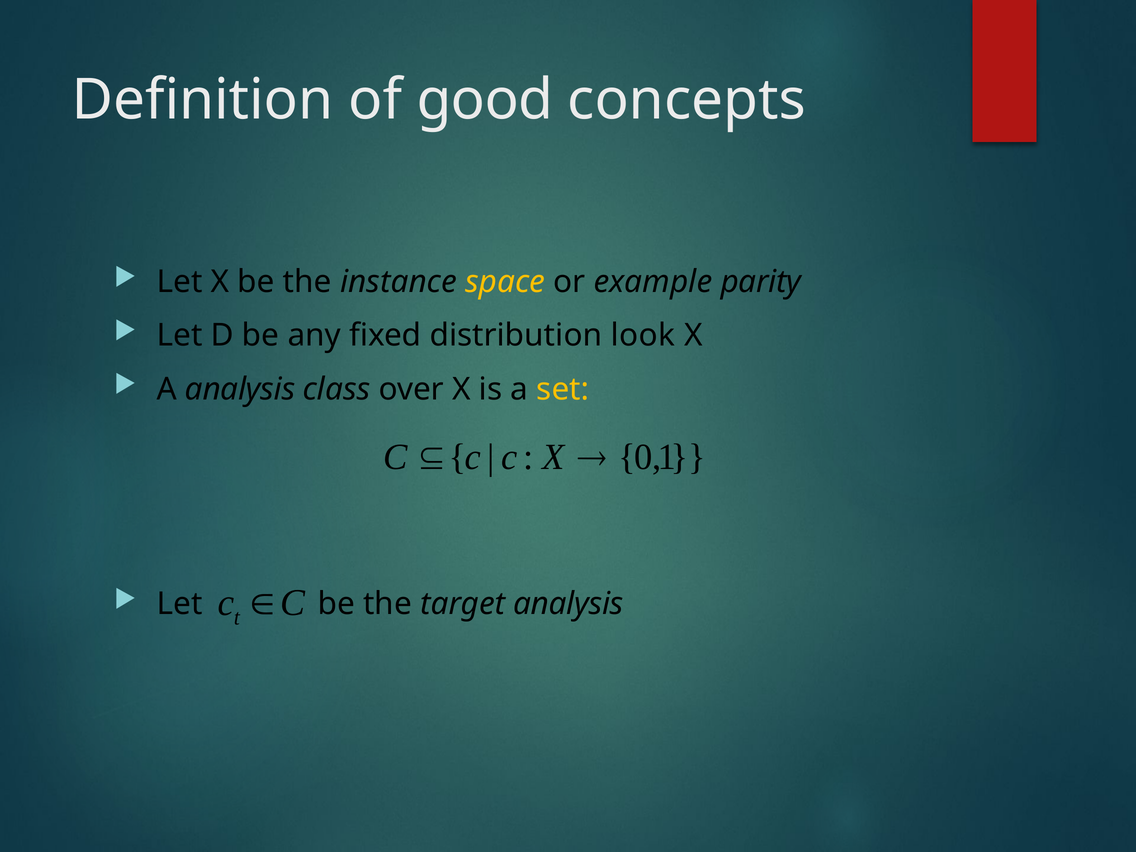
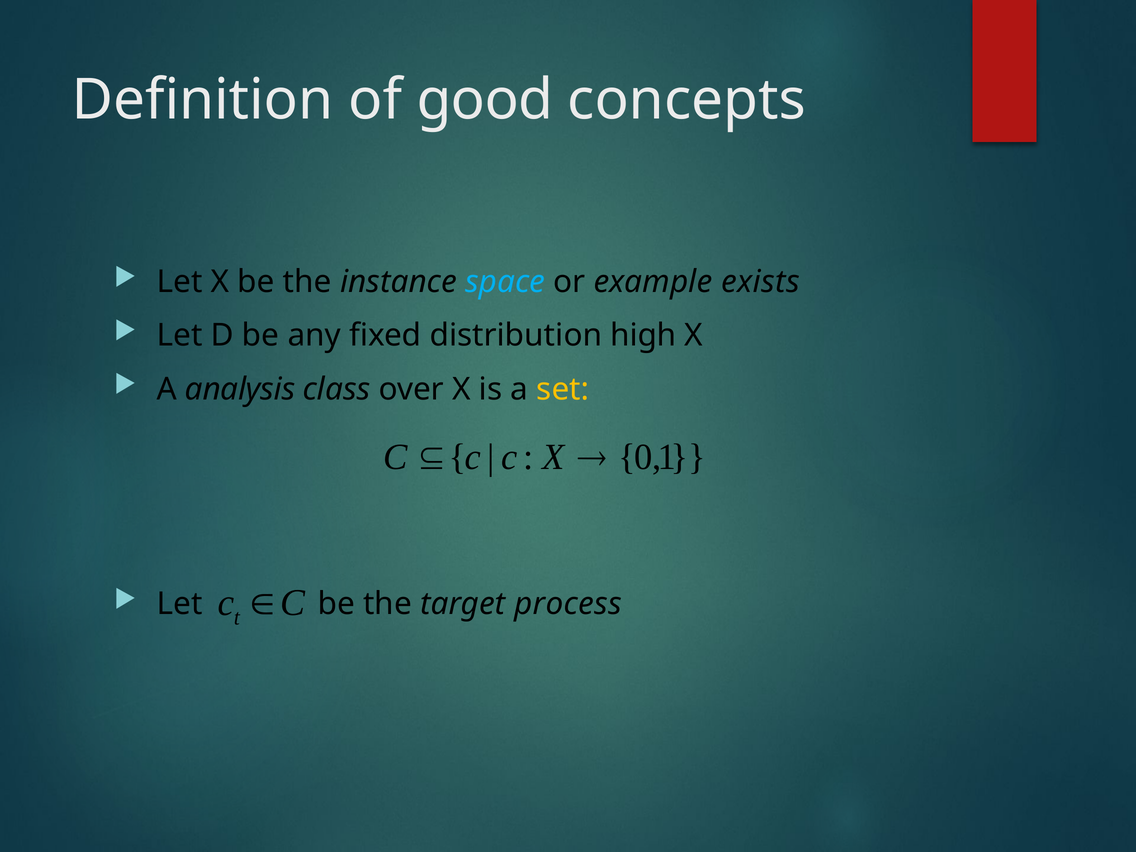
space colour: yellow -> light blue (505, 282)
parity: parity -> exists (760, 282)
look: look -> high (643, 336)
target analysis: analysis -> process (568, 604)
